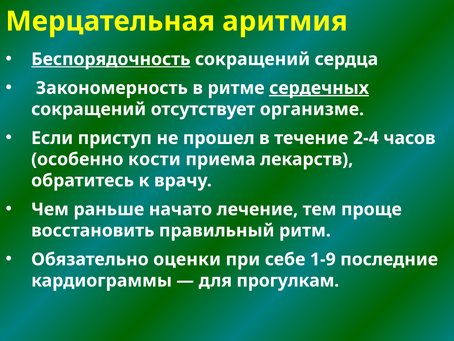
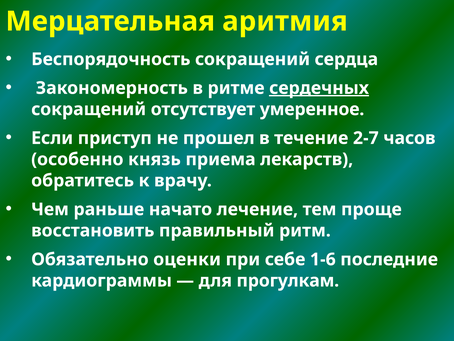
Беспорядочность underline: present -> none (111, 59)
организме: организме -> умеренное (312, 109)
2-4: 2-4 -> 2-7 (366, 138)
кости: кости -> князь (154, 159)
1-9: 1-9 -> 1-6 (323, 259)
